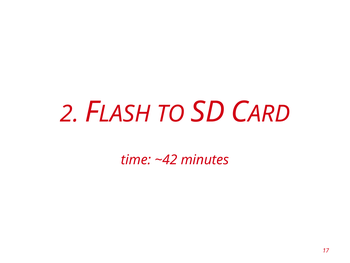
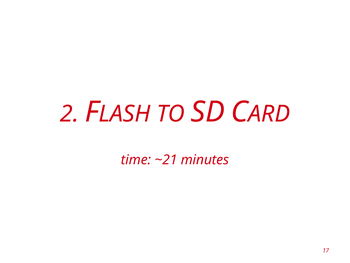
~42: ~42 -> ~21 (166, 160)
